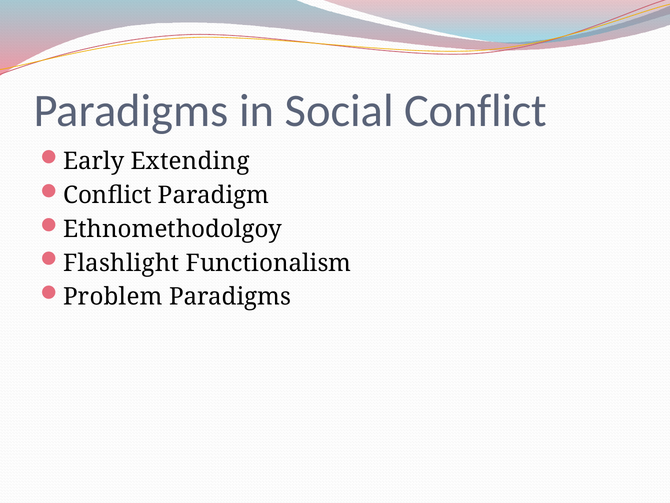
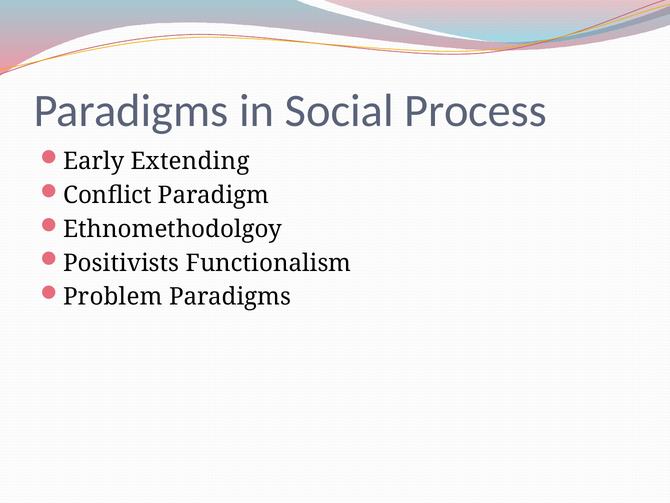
Social Conflict: Conflict -> Process (476, 111)
Flashlight: Flashlight -> Positivists (121, 263)
